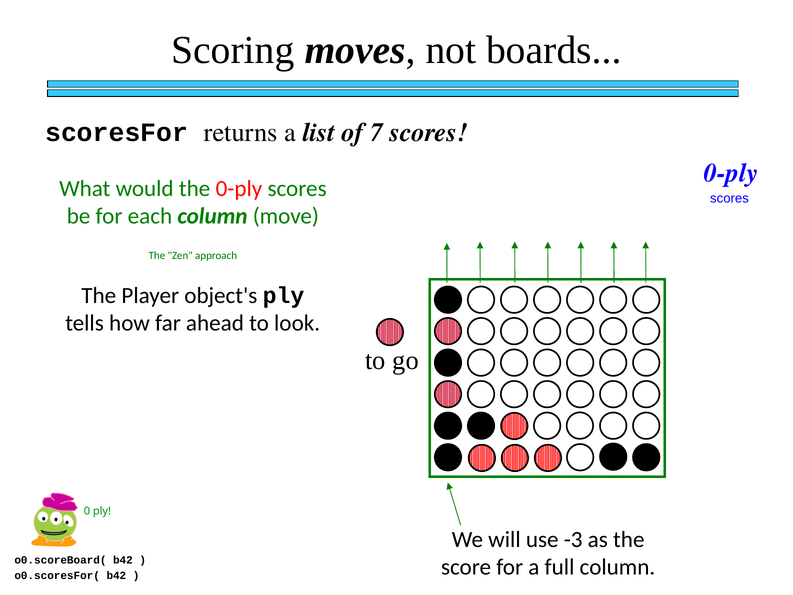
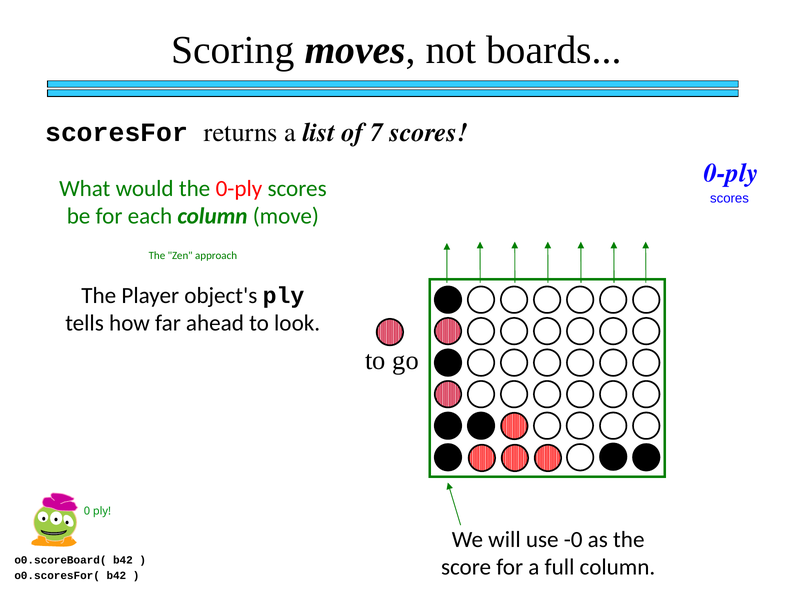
-3: -3 -> -0 (573, 539)
